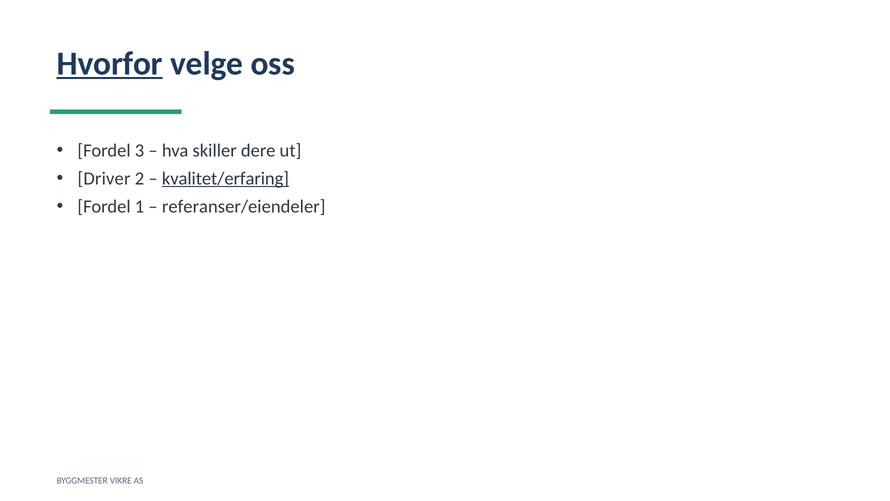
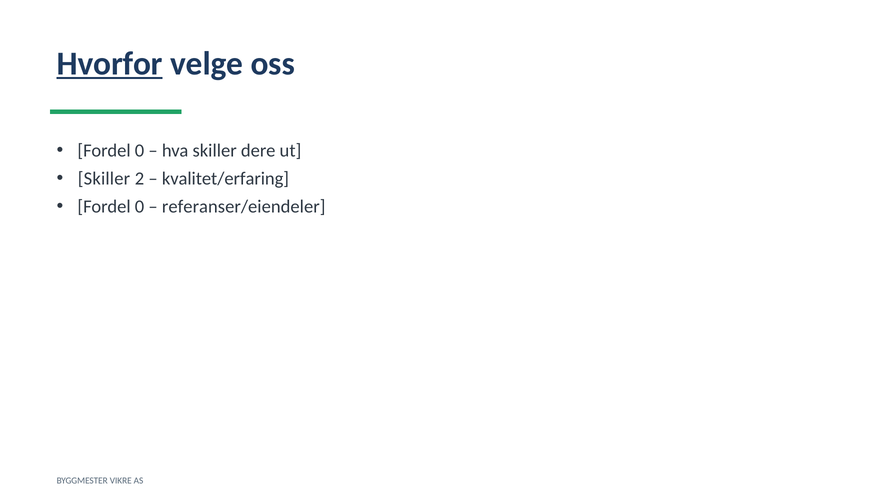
3: 3 -> 0 (140, 151)
Driver: Driver -> Skiller (104, 179)
kvalitet/erfaring underline: present -> none (225, 179)
1: 1 -> 0 (140, 206)
